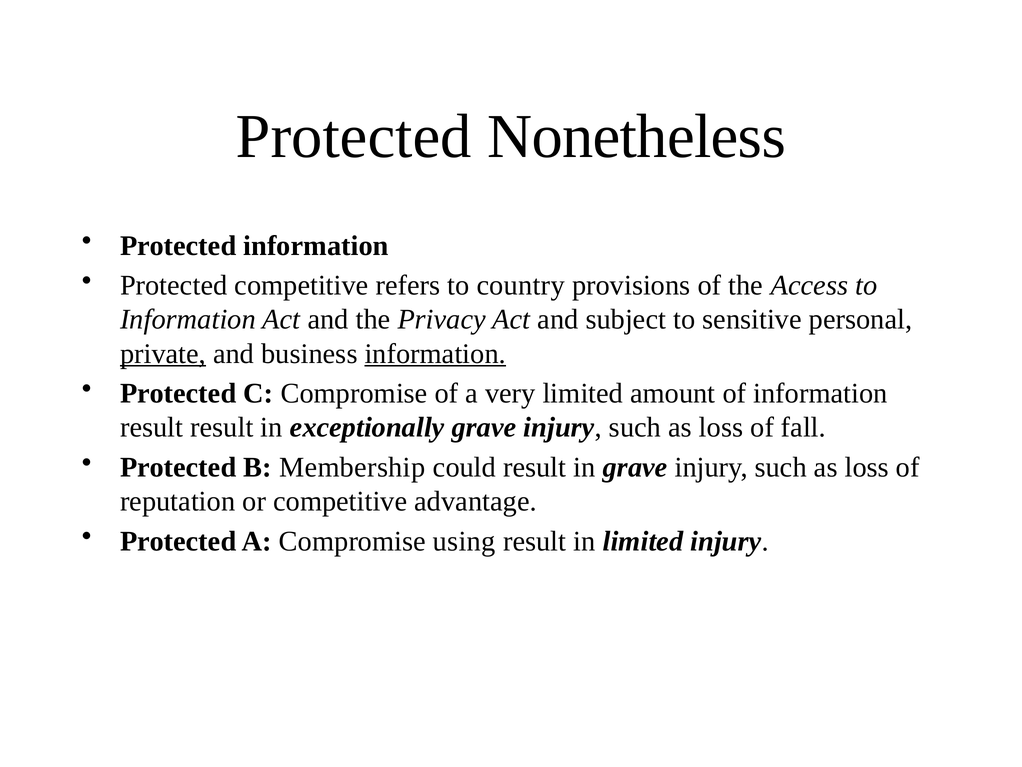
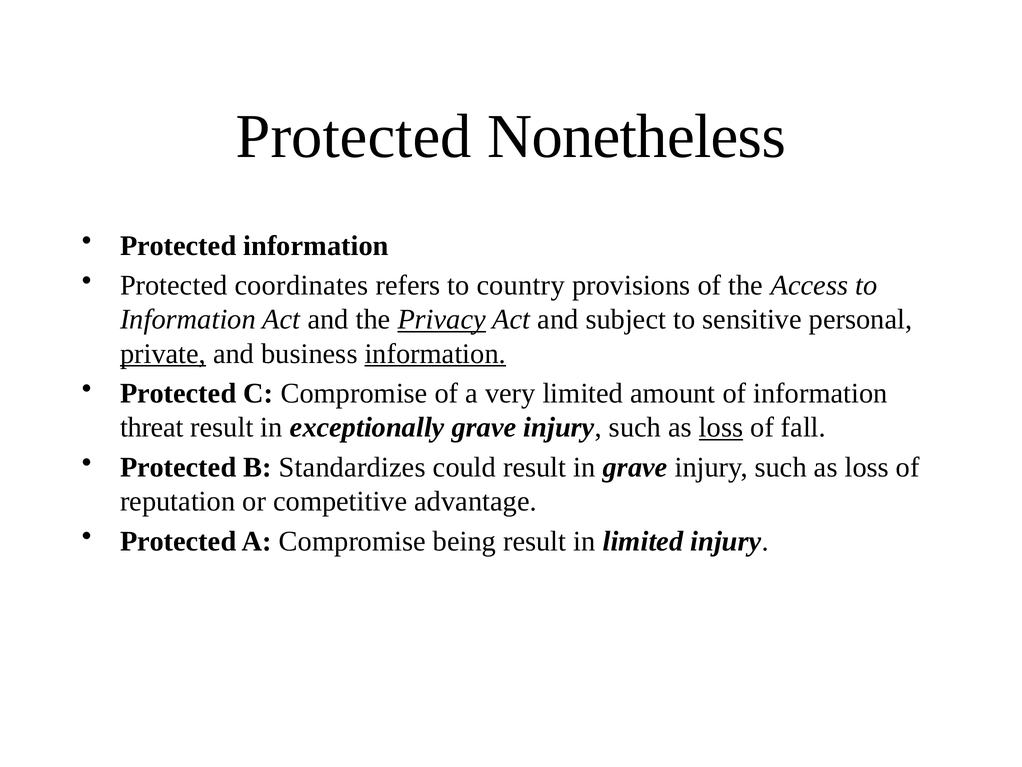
Protected competitive: competitive -> coordinates (301, 285)
Privacy underline: none -> present (442, 319)
result: result -> threat (152, 427)
loss underline: none -> present (721, 427)
Membership: Membership -> Standardizes (352, 467)
using: using -> being (464, 541)
